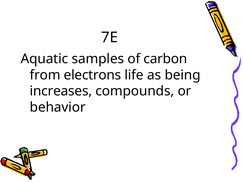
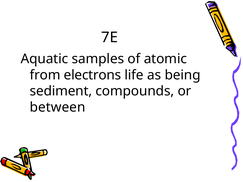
carbon: carbon -> atomic (165, 59)
increases: increases -> sediment (61, 91)
behavior: behavior -> between (58, 107)
